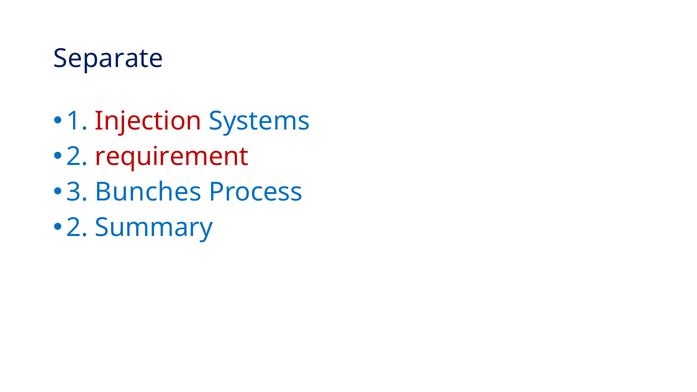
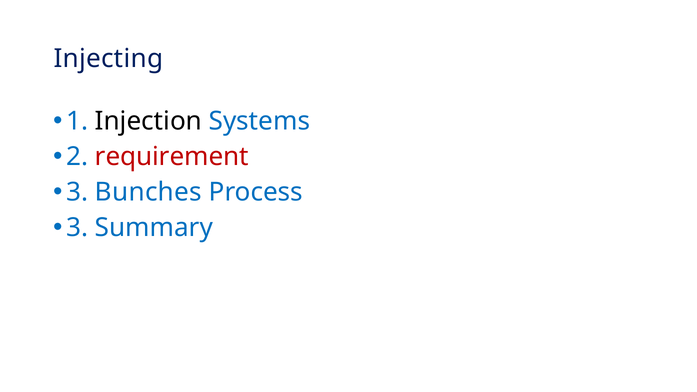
Separate: Separate -> Injecting (108, 59)
Injection colour: red -> black (148, 121)
2: 2 -> 3 (77, 227)
